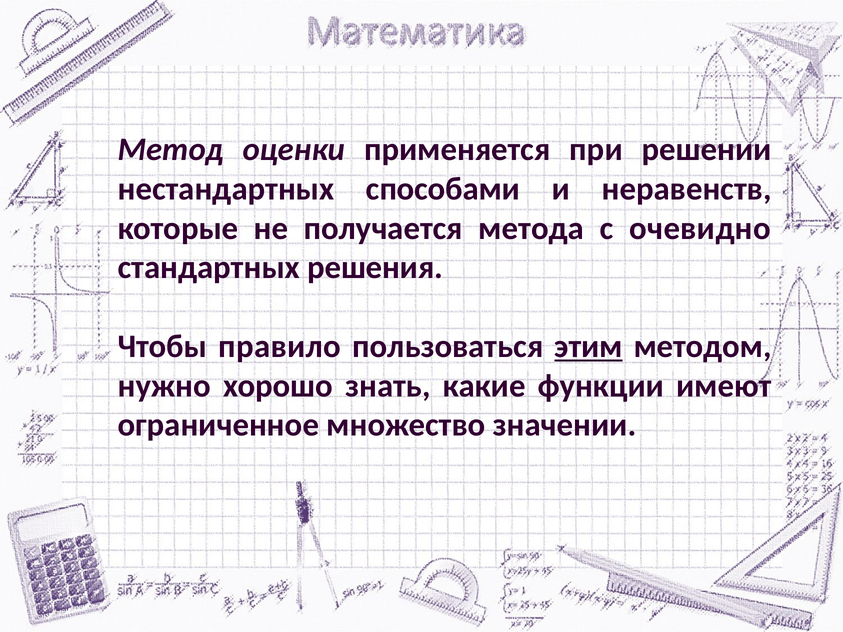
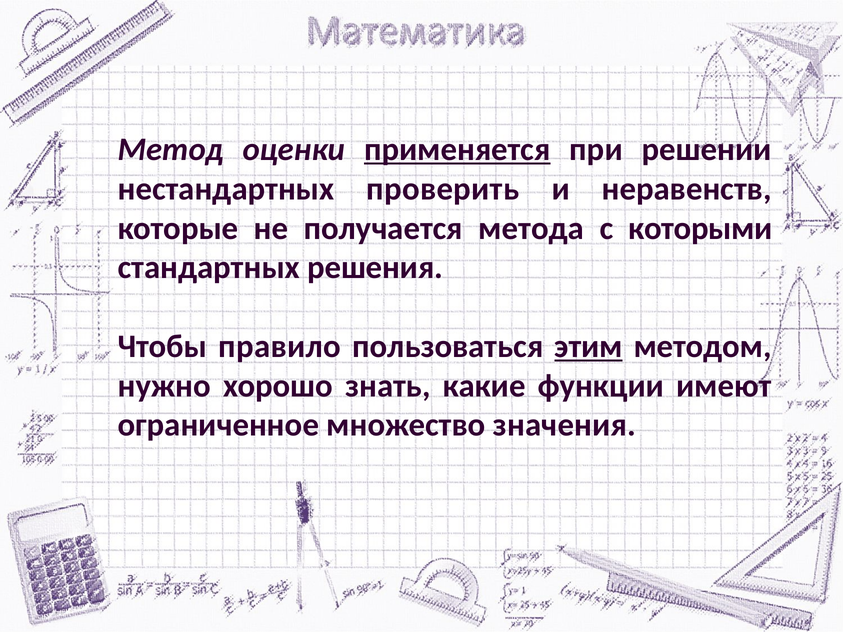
применяется underline: none -> present (457, 150)
способами: способами -> проверить (443, 189)
очевидно: очевидно -> которыми (700, 228)
значении: значении -> значения (565, 425)
